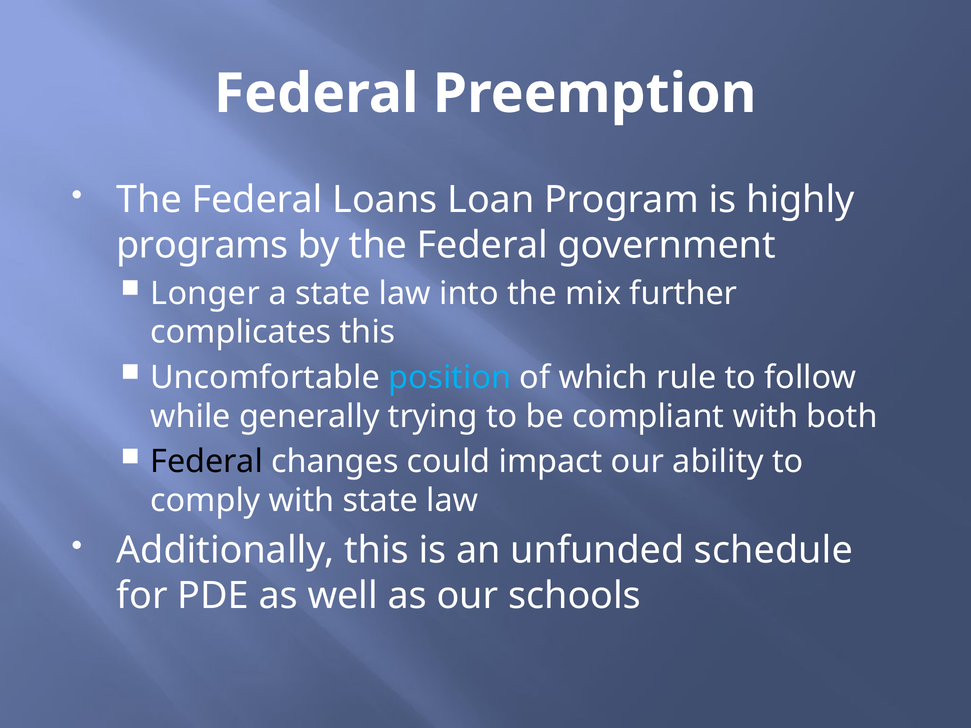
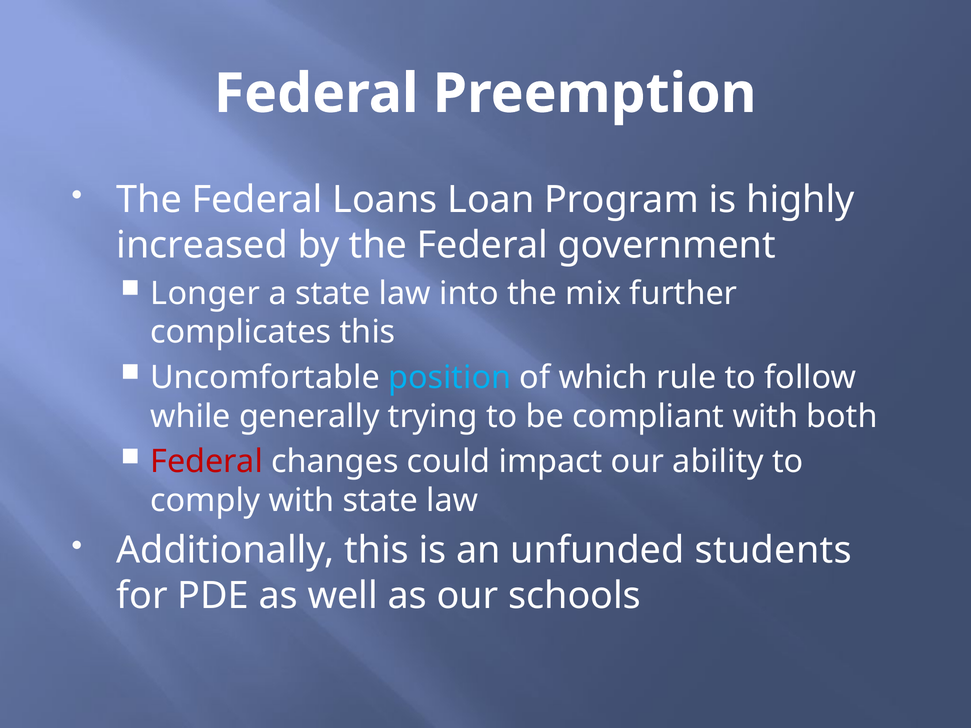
programs: programs -> increased (202, 245)
Federal colour: black -> red (207, 462)
schedule: schedule -> students (773, 551)
